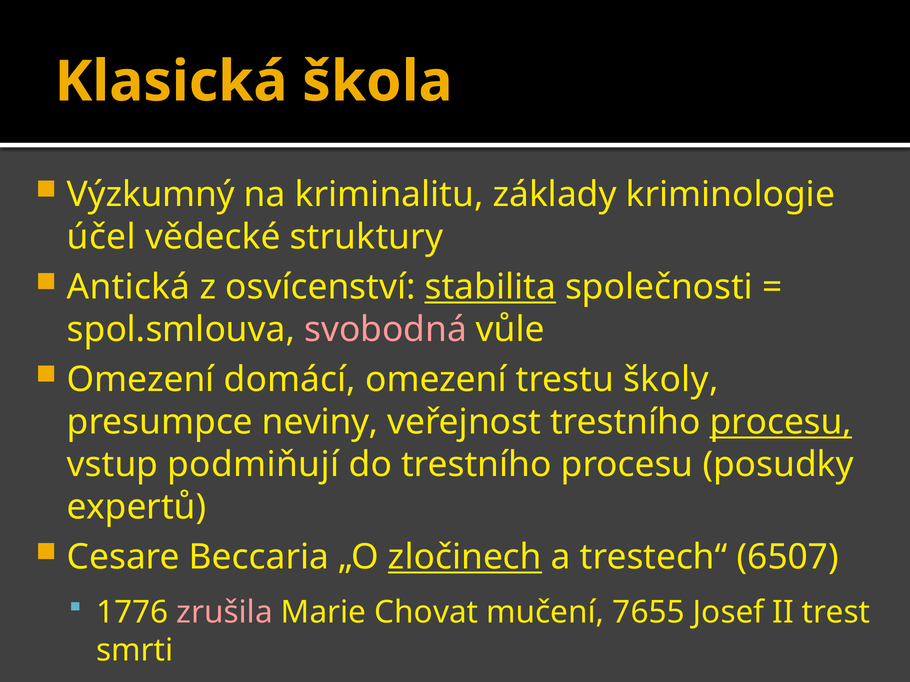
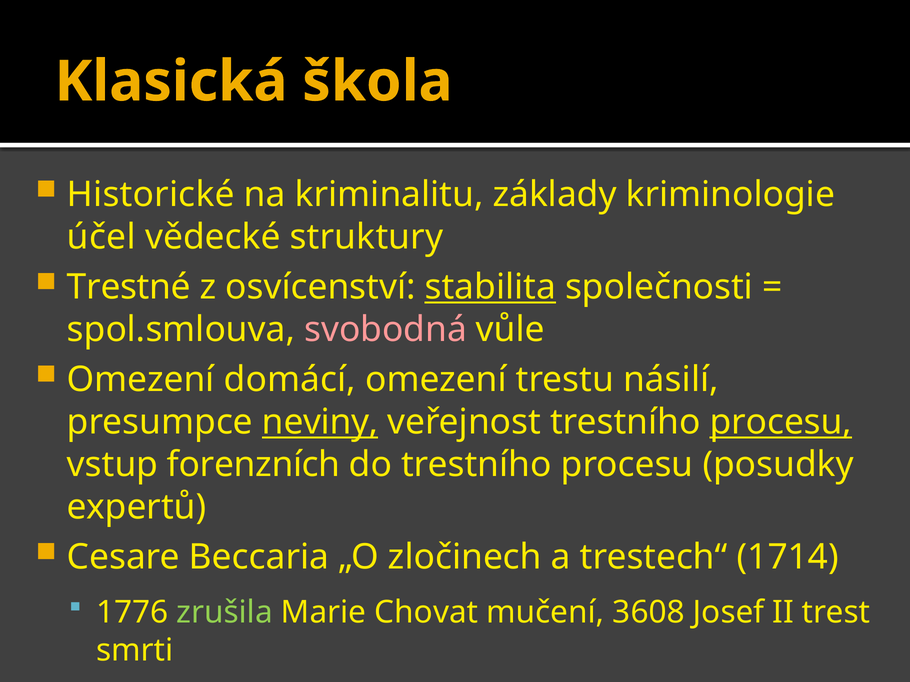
Výzkumný: Výzkumný -> Historické (151, 195)
Antická: Antická -> Trestné (129, 287)
školy: školy -> násilí (671, 380)
neviny underline: none -> present (320, 423)
podmiňují: podmiňují -> forenzních (254, 465)
zločinech underline: present -> none (465, 558)
6507: 6507 -> 1714 (788, 558)
zrušila colour: pink -> light green (225, 613)
7655: 7655 -> 3608 (649, 613)
